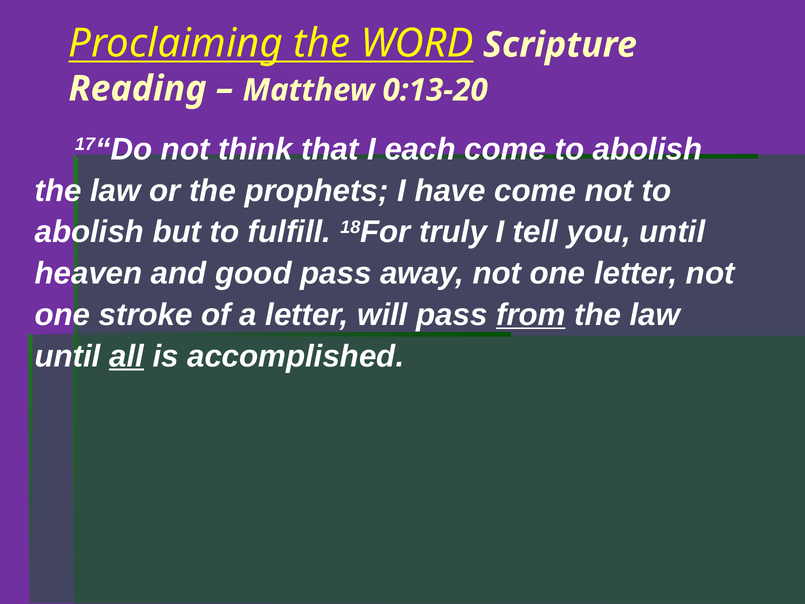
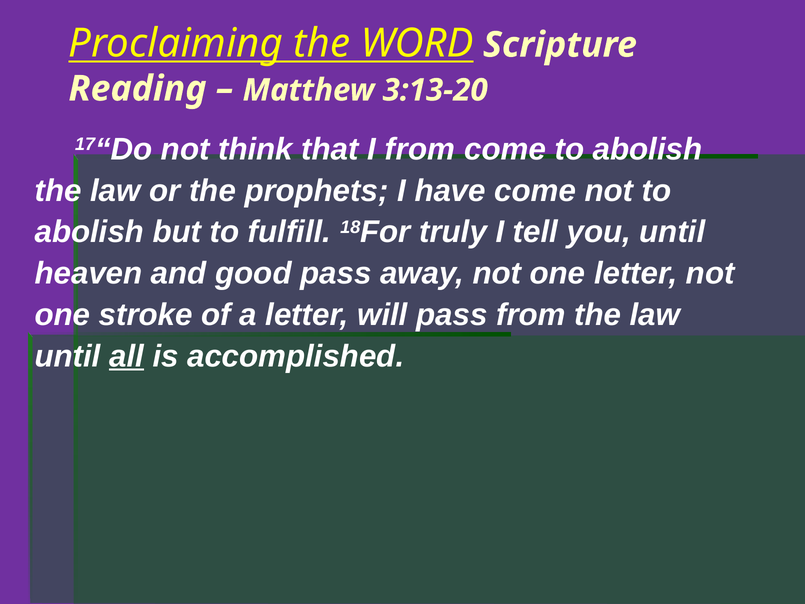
0:13-20: 0:13-20 -> 3:13-20 (435, 90)
I each: each -> from (420, 149)
from underline: present -> none (531, 315)
